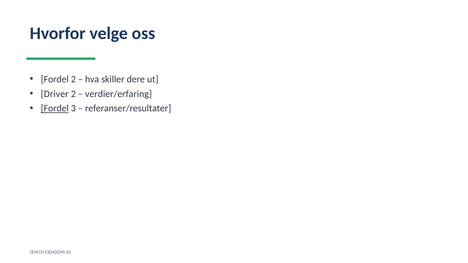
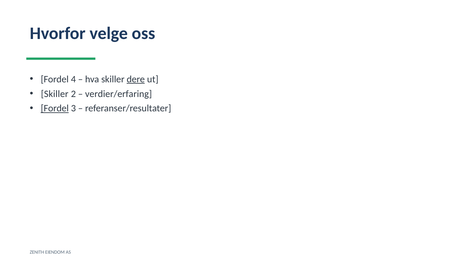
Fordel 2: 2 -> 4 (73, 79)
dere underline: none -> present (136, 79)
Driver: Driver -> Skiller (55, 94)
